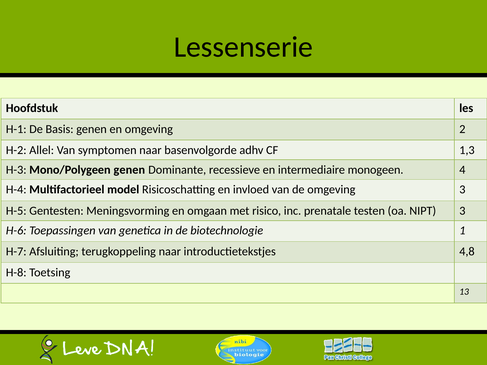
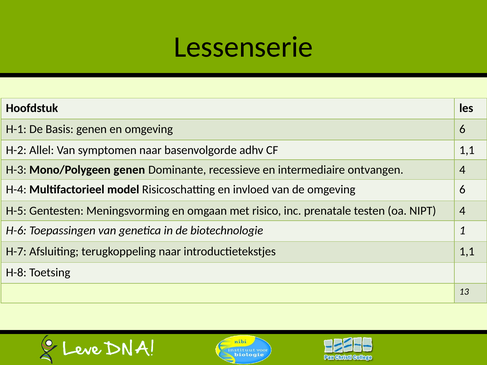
en omgeving 2: 2 -> 6 (462, 129)
CF 1,3: 1,3 -> 1,1 (467, 150)
monogeen: monogeen -> ontvangen (376, 170)
de omgeving 3: 3 -> 6 (462, 190)
NIPT 3: 3 -> 4 (462, 211)
introductietekstjes 4,8: 4,8 -> 1,1 (467, 252)
